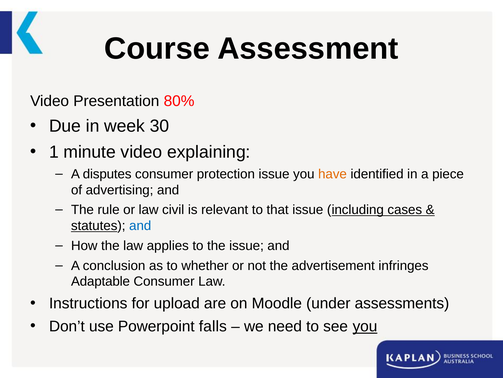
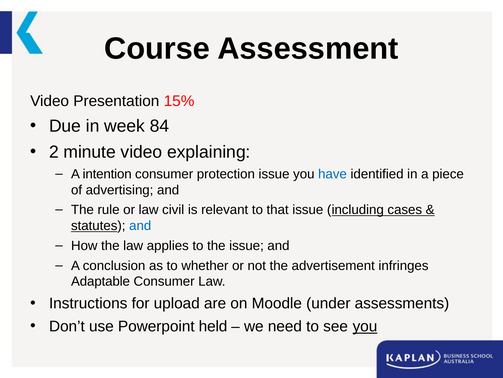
80%: 80% -> 15% (179, 101)
30: 30 -> 84 (159, 126)
1: 1 -> 2 (54, 152)
disputes: disputes -> intention (107, 174)
have colour: orange -> blue (332, 174)
falls: falls -> held (213, 326)
